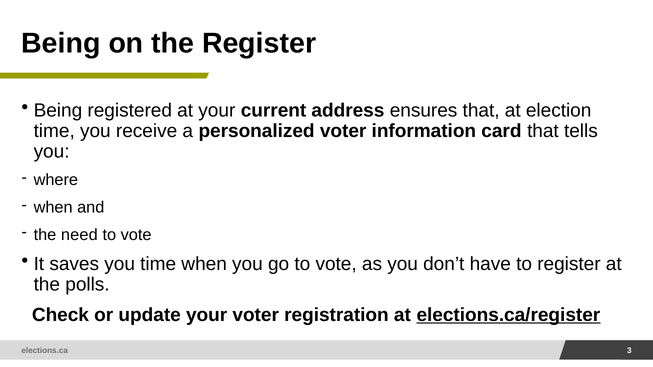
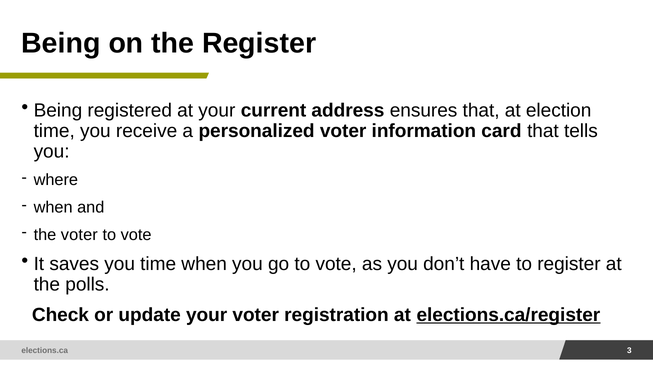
the need: need -> voter (79, 235)
